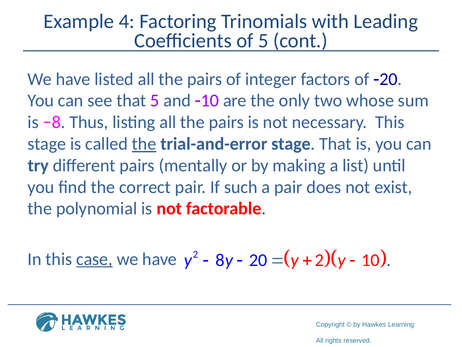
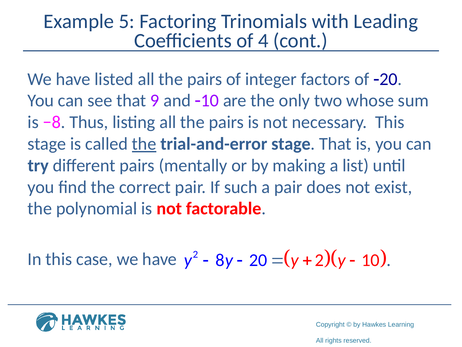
4: 4 -> 5 (127, 21)
of 5: 5 -> 4 (263, 41)
that 5: 5 -> 9 (155, 101)
case underline: present -> none (94, 259)
